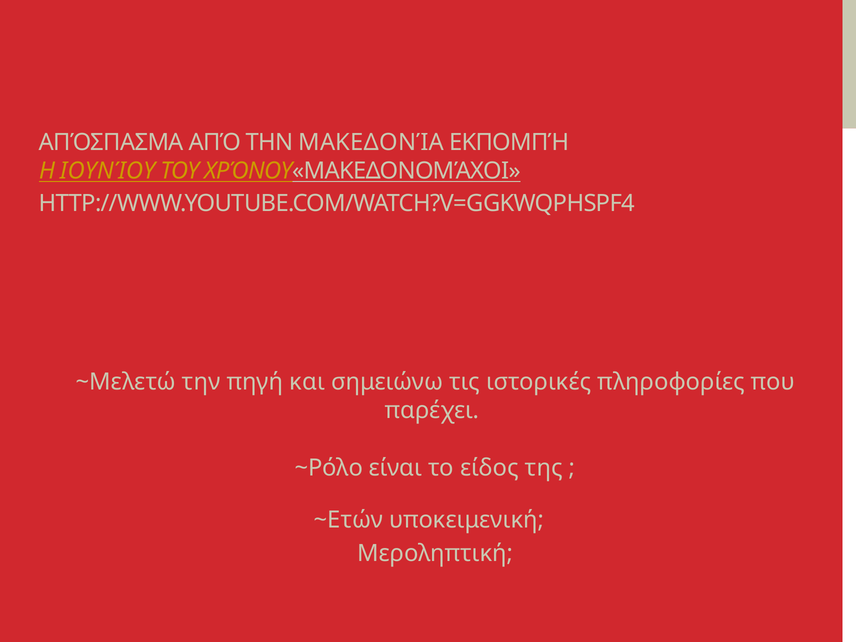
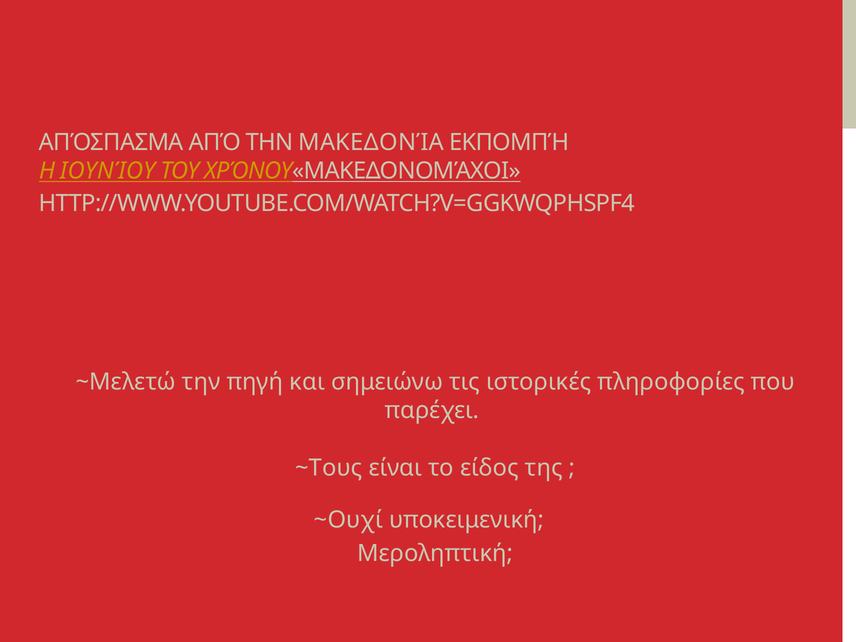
~Ρόλο: ~Ρόλο -> ~Τους (329, 468)
~Ετών: ~Ετών -> ~Ουχί (348, 520)
